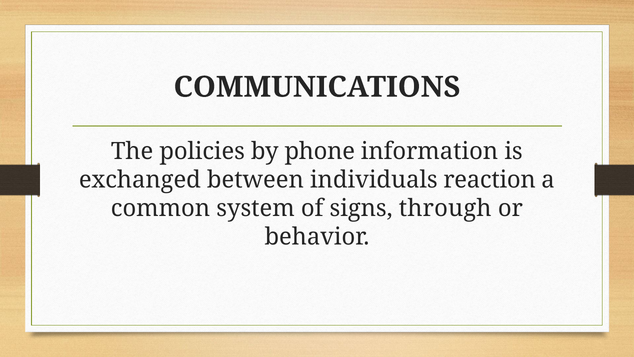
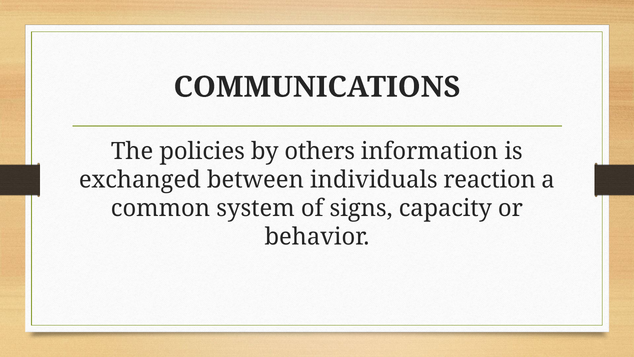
phone: phone -> others (320, 151)
through: through -> capacity (445, 208)
